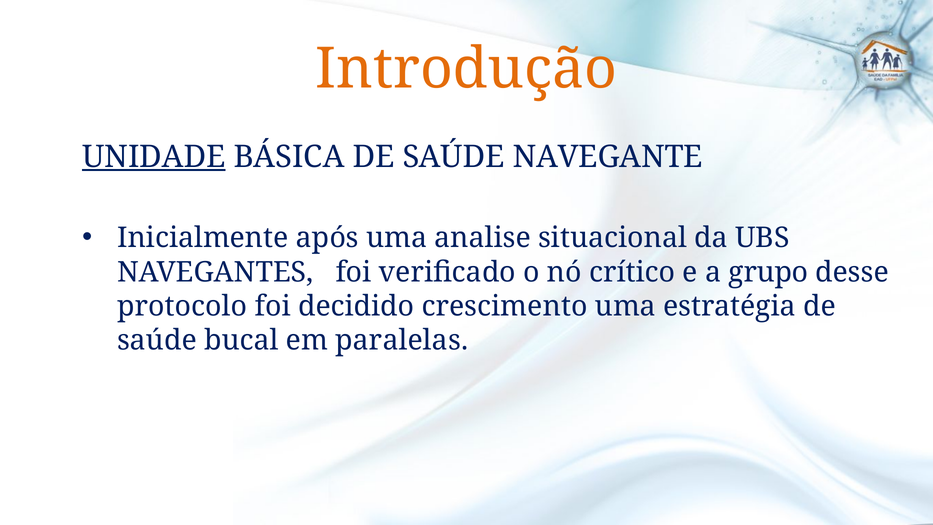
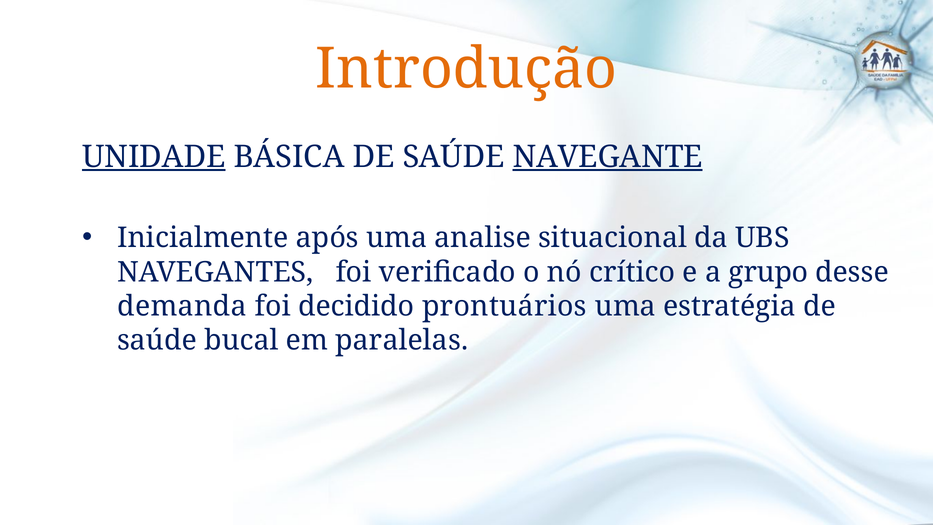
NAVEGANTE underline: none -> present (608, 157)
protocolo: protocolo -> demanda (182, 306)
crescimento: crescimento -> prontuários (504, 306)
